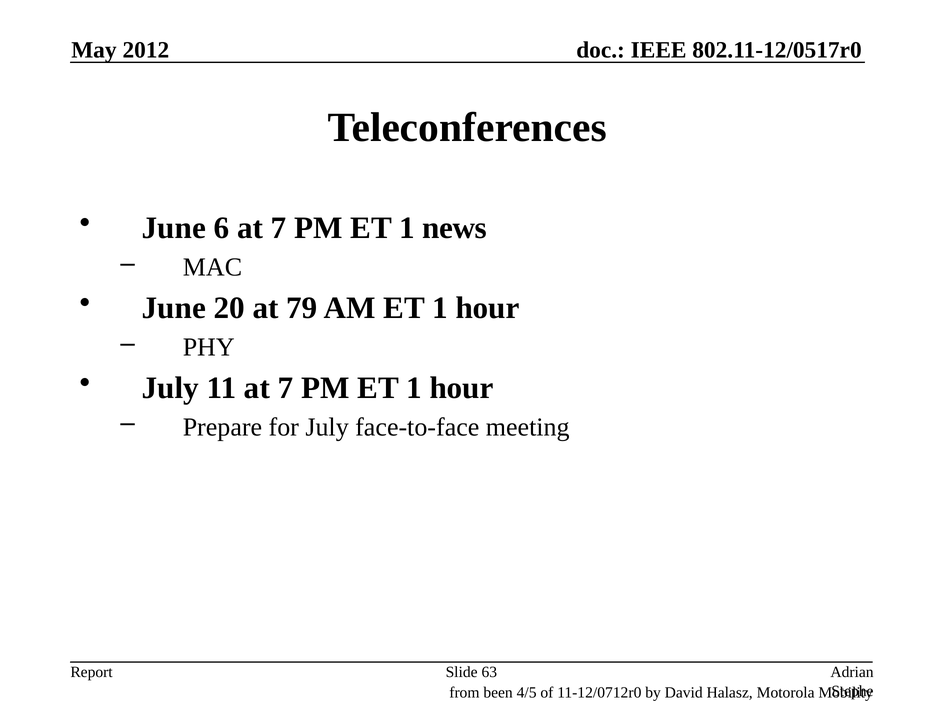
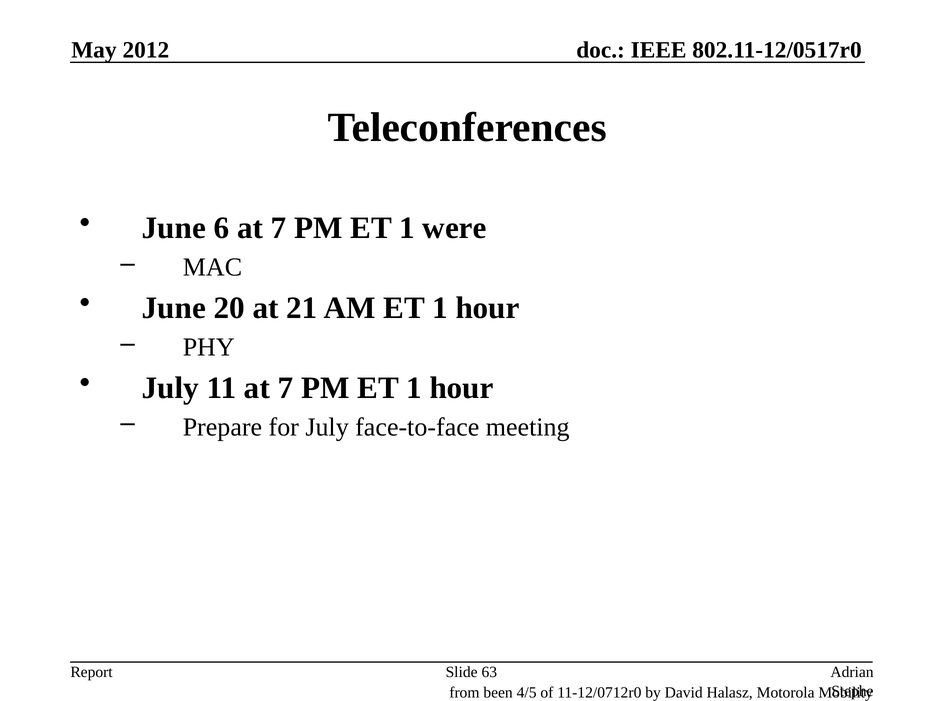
news: news -> were (455, 228)
79: 79 -> 21 (302, 308)
